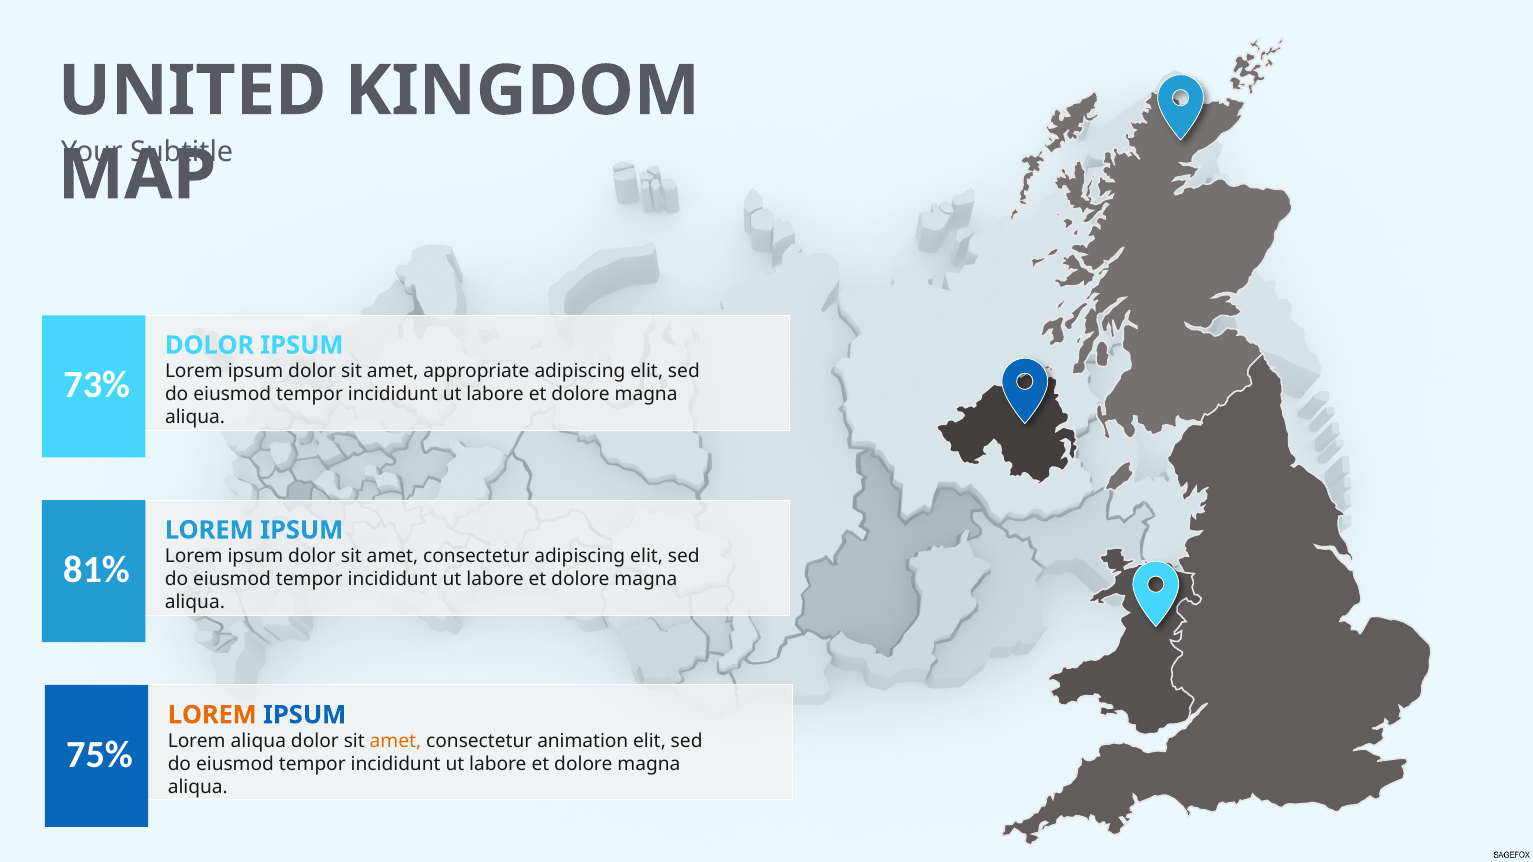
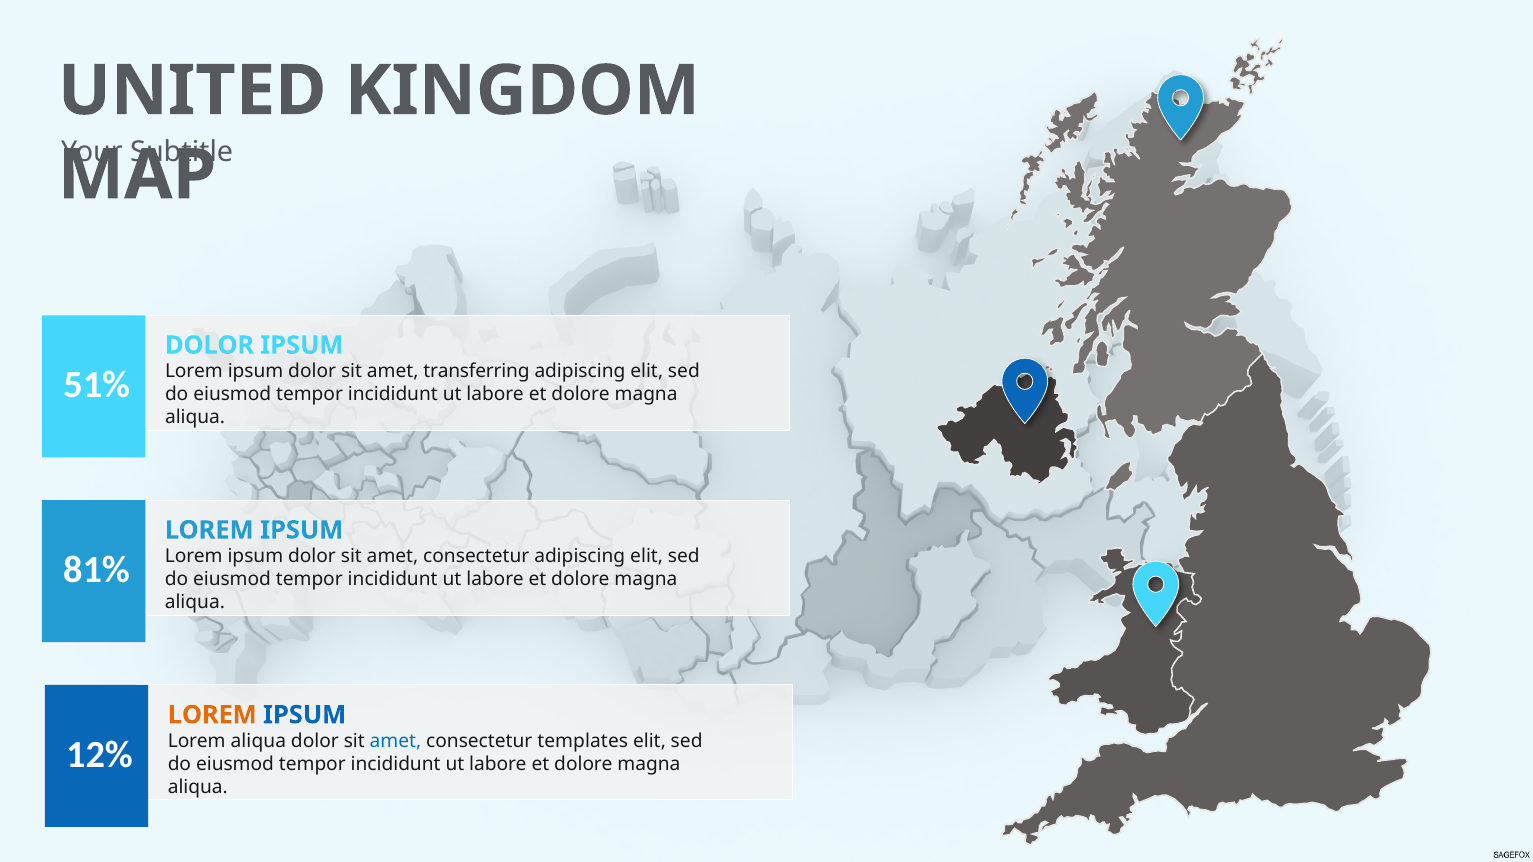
appropriate: appropriate -> transferring (476, 372)
73%: 73% -> 51% (97, 385)
amet colour: orange -> blue (395, 741)
animation: animation -> templates (583, 741)
75%: 75% -> 12% (100, 755)
